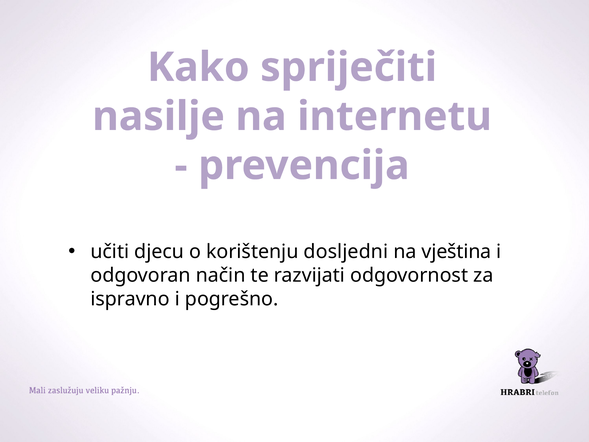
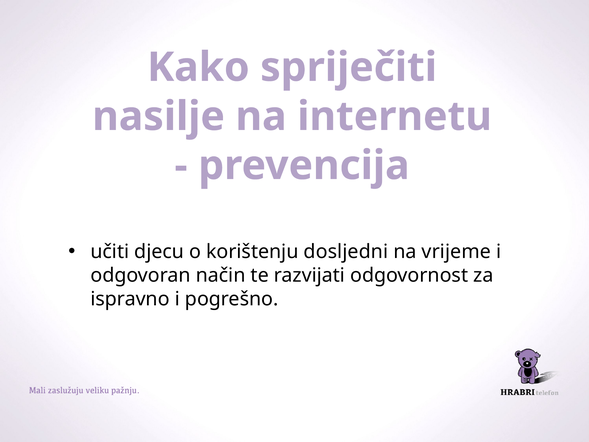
vještina: vještina -> vrijeme (456, 252)
